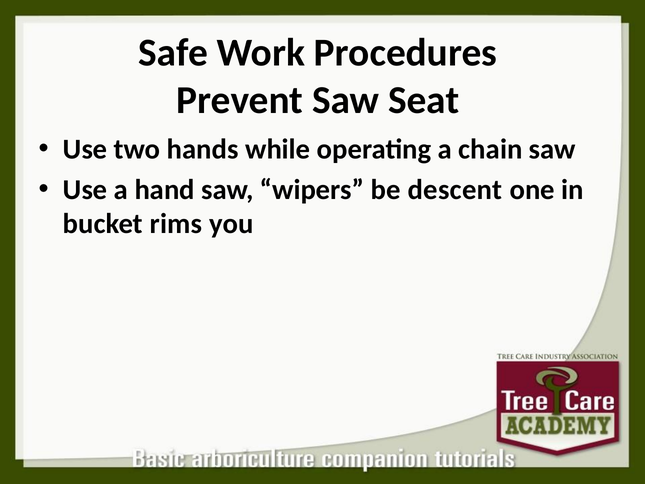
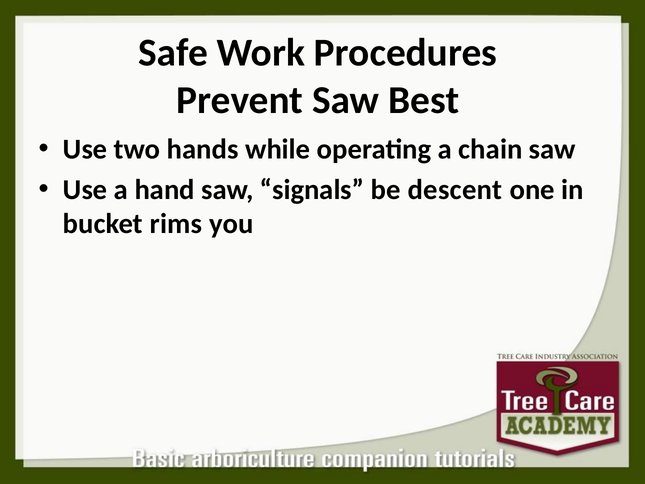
Seat: Seat -> Best (424, 100)
wipers: wipers -> signals (312, 189)
